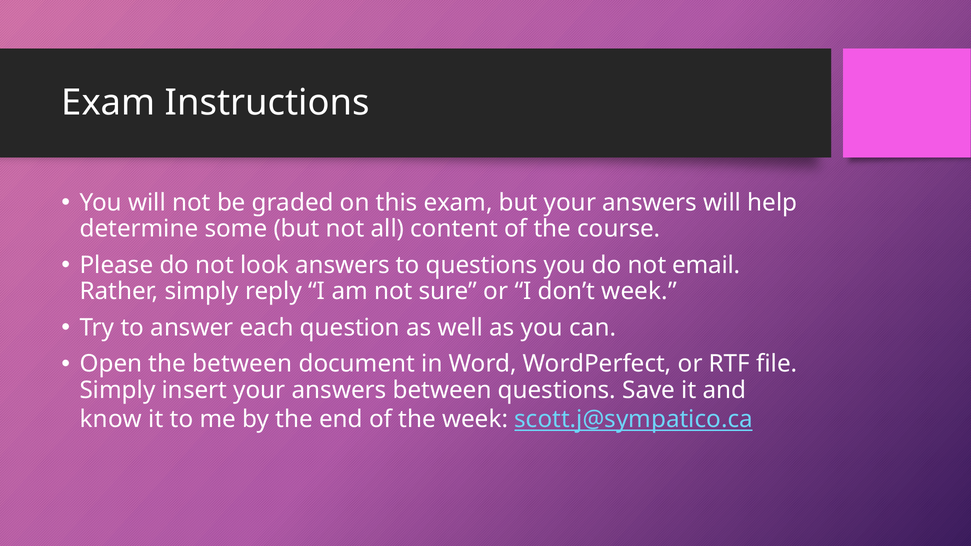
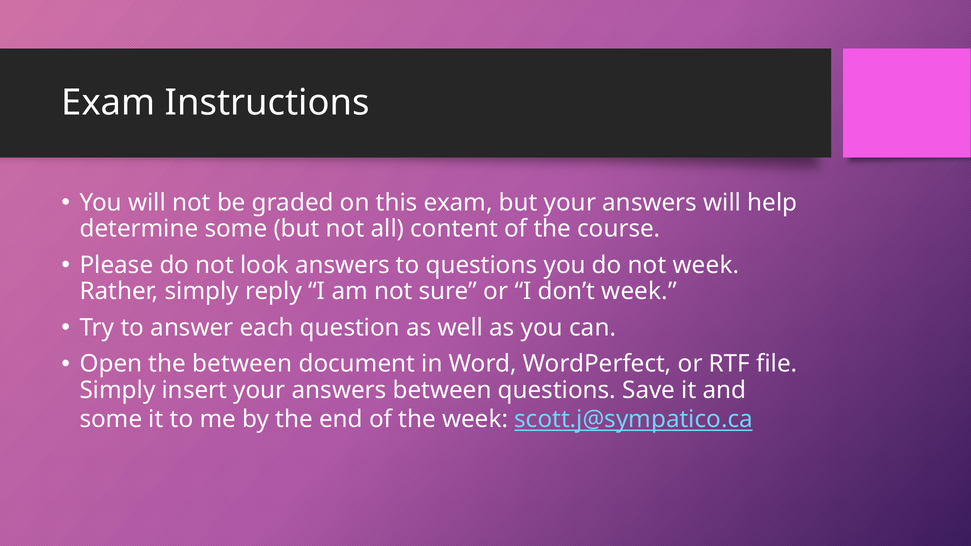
not email: email -> week (706, 265)
know: know -> some (111, 419)
